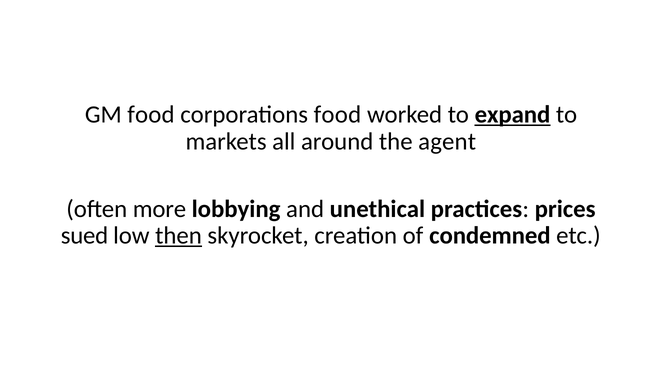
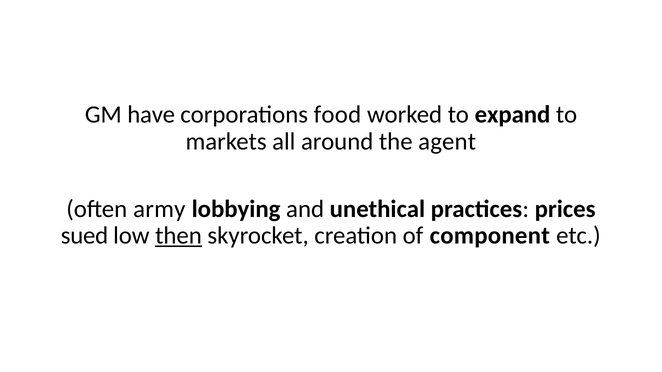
GM food: food -> have (151, 115)
expand underline: present -> none (512, 115)
more: more -> army (159, 209)
condemned: condemned -> component (490, 236)
